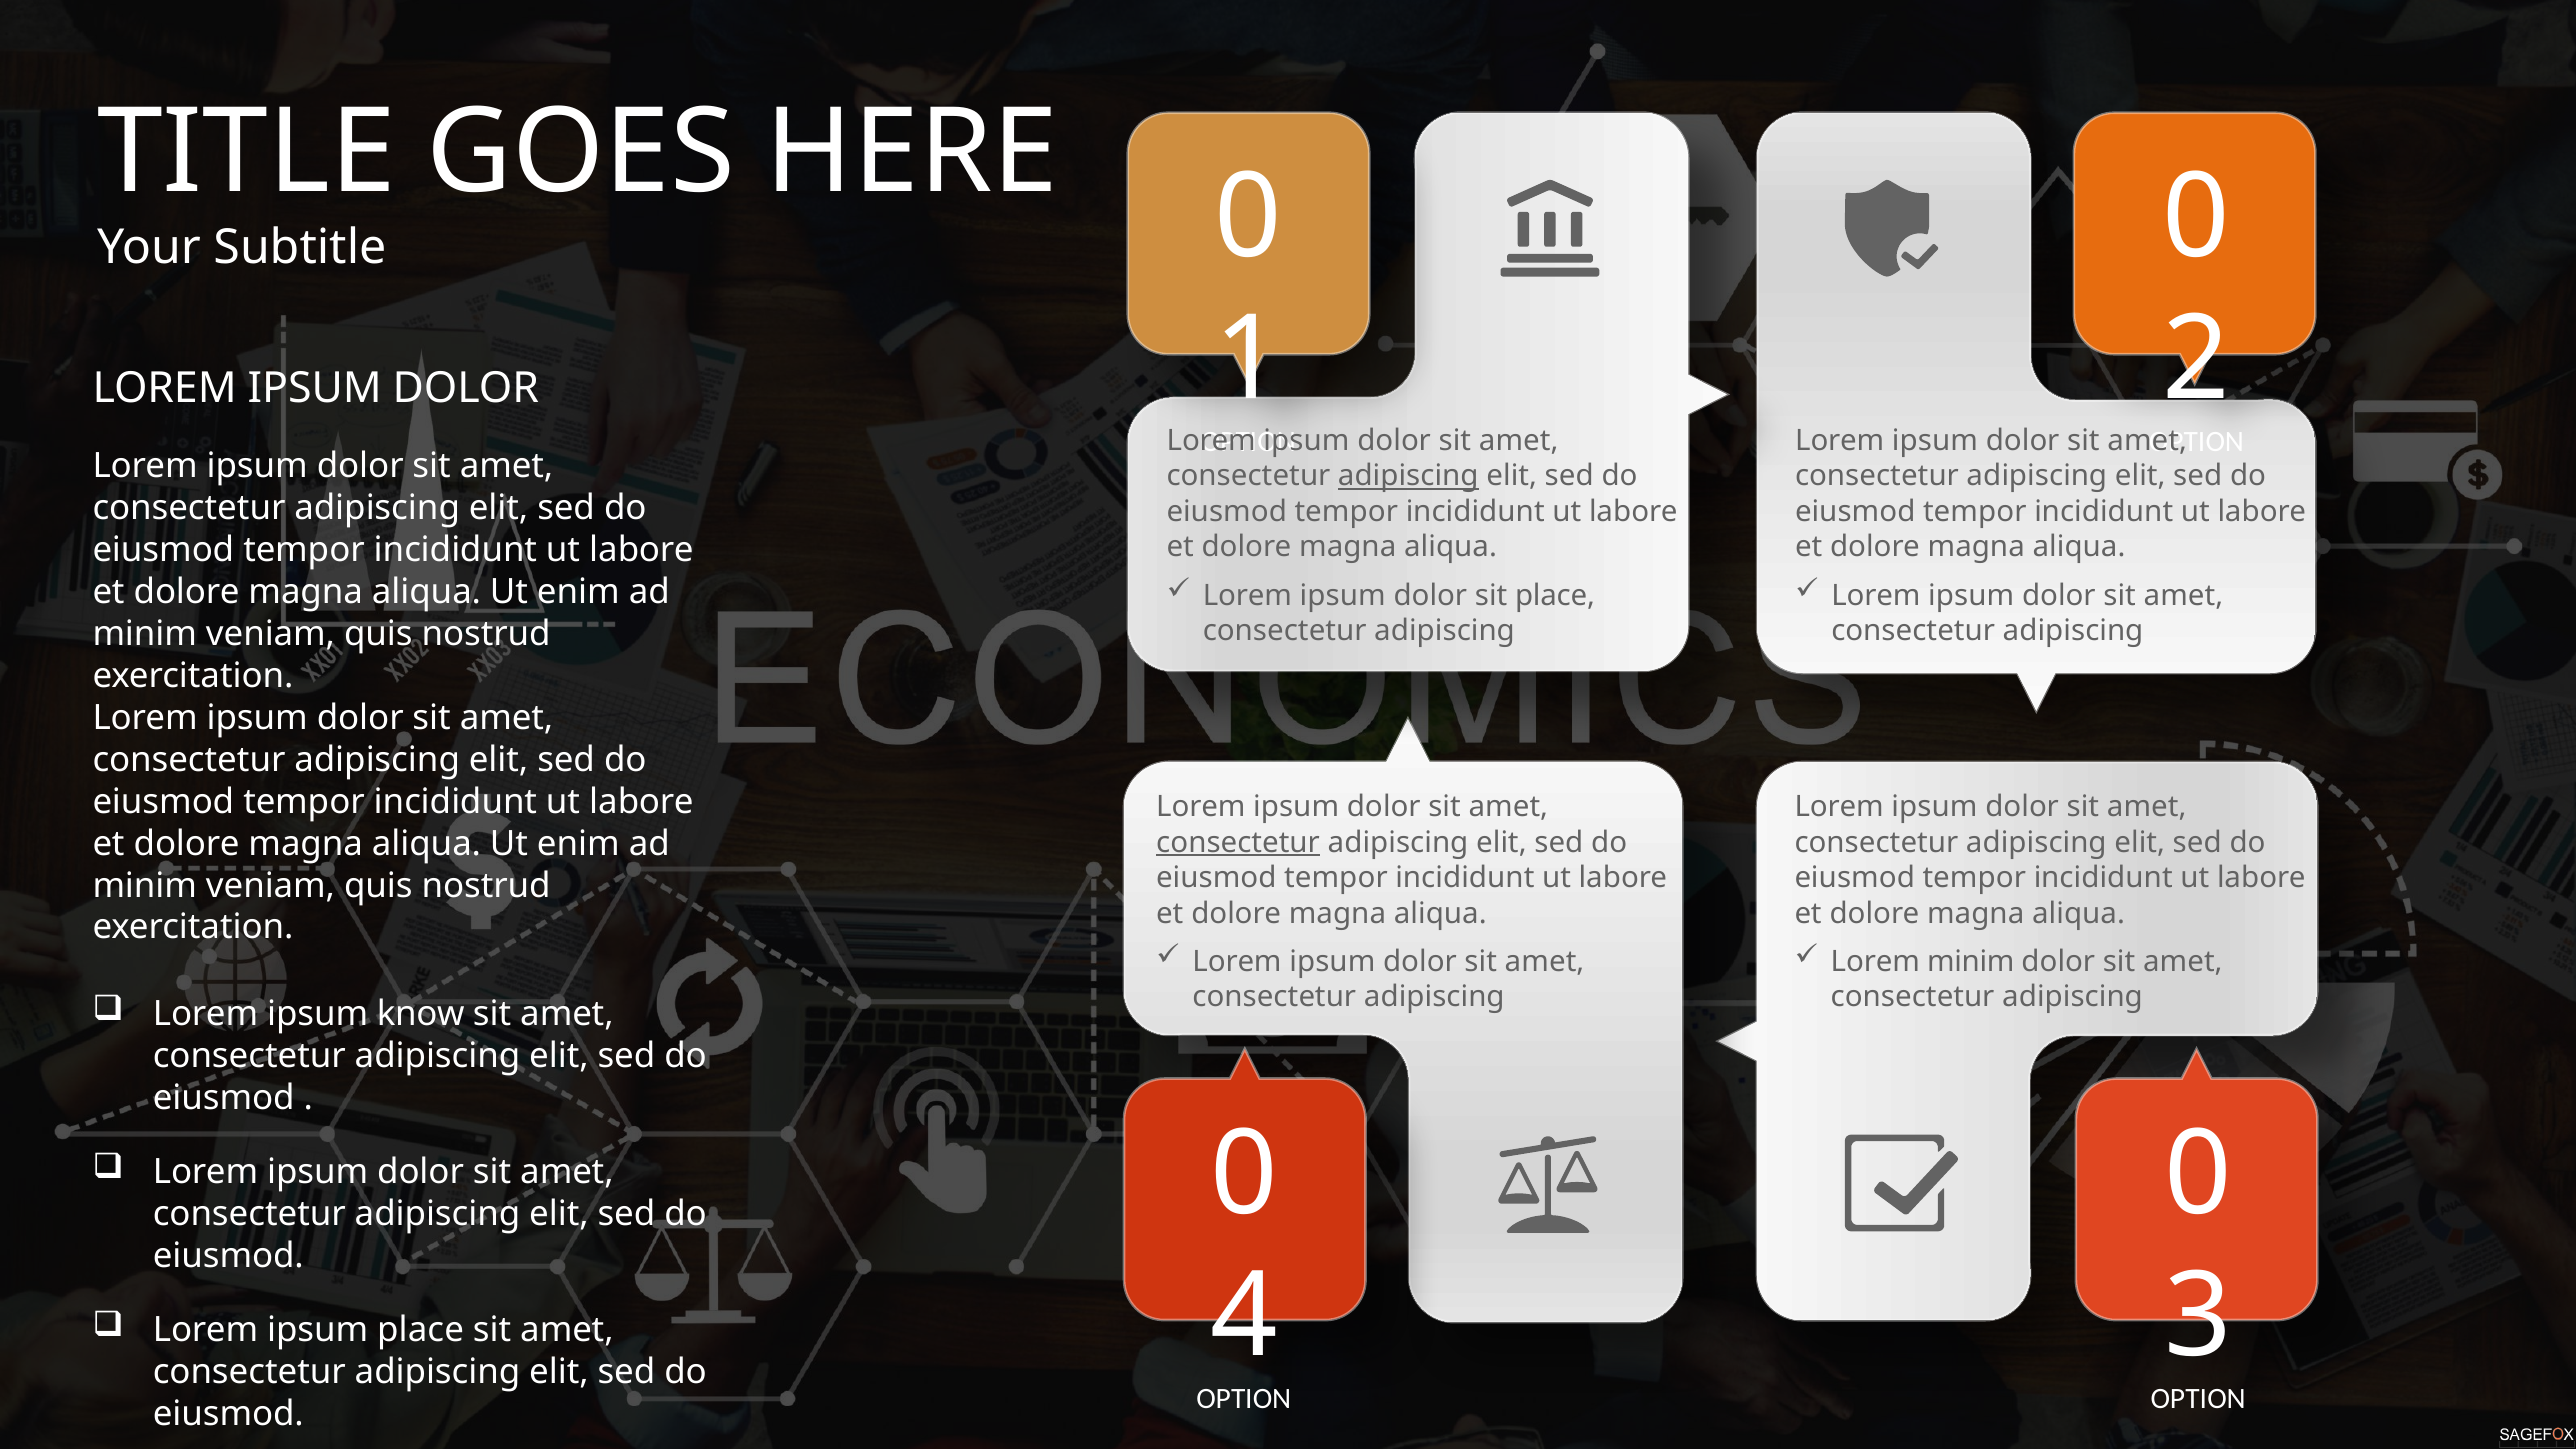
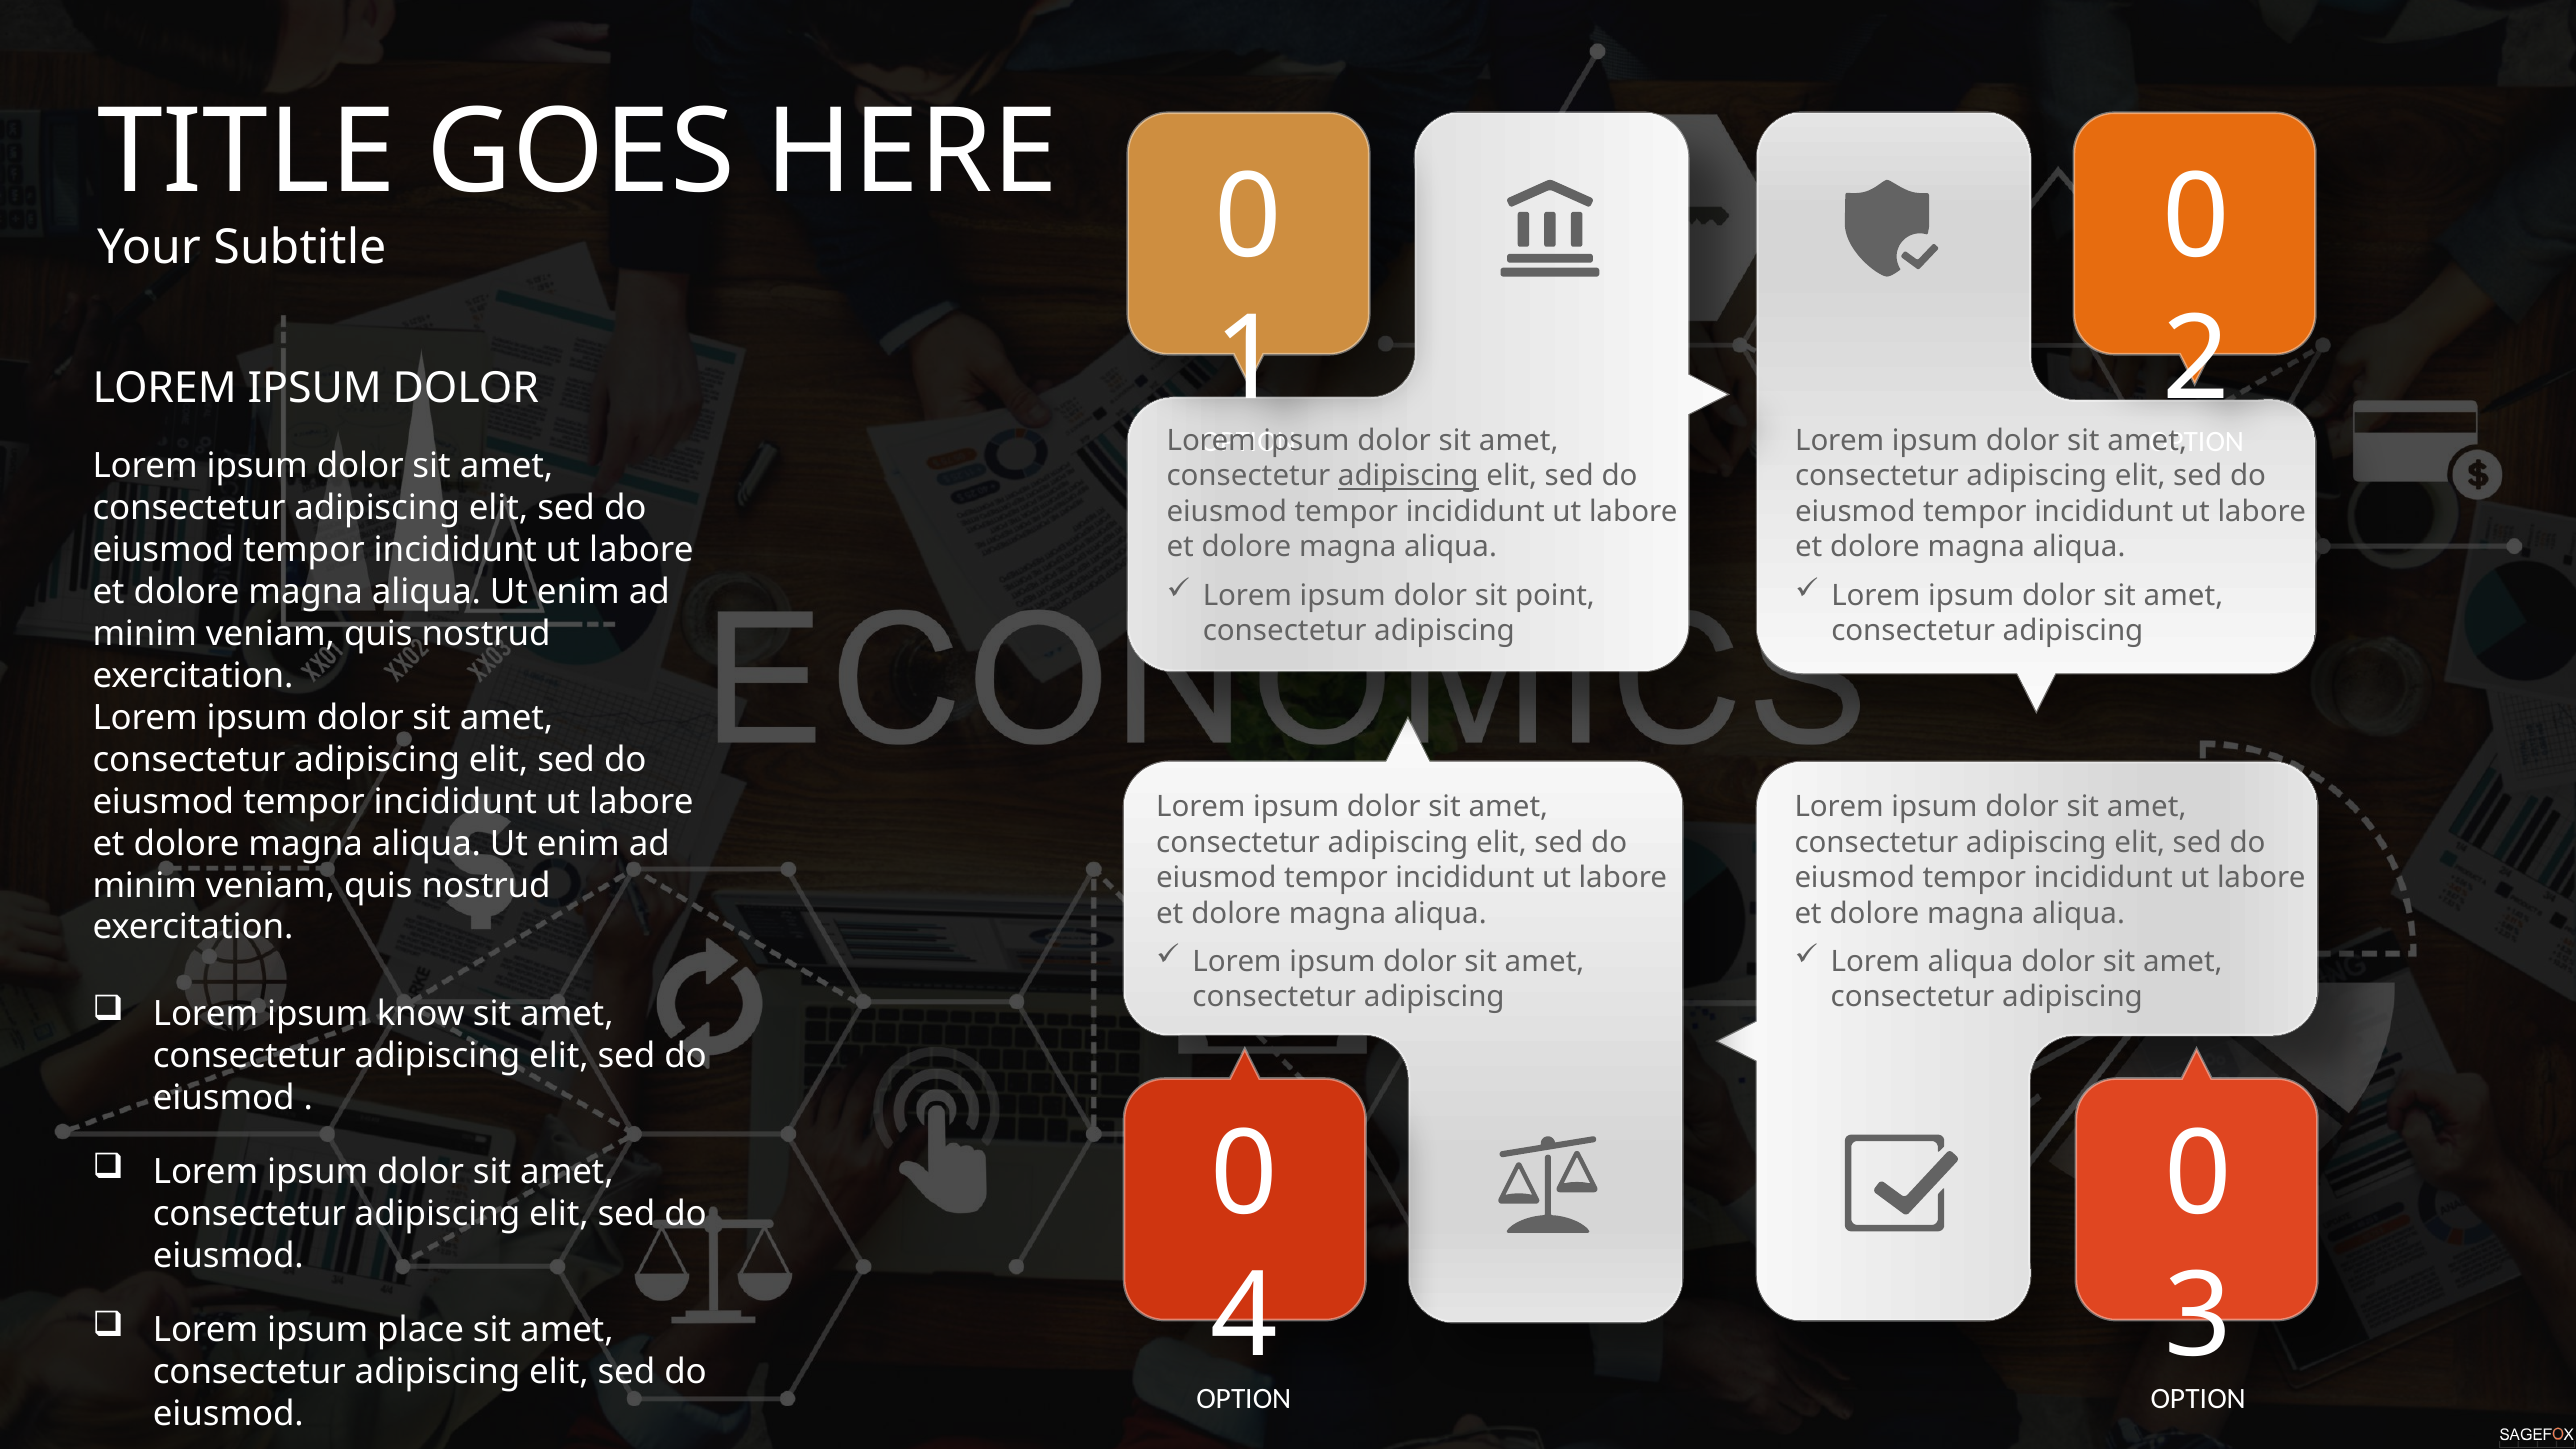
sit place: place -> point (1555, 595)
consectetur underline: present -> none (1238, 842)
Lorem minim: minim -> aliqua (1971, 962)
